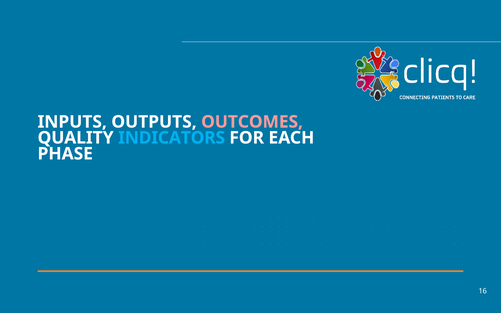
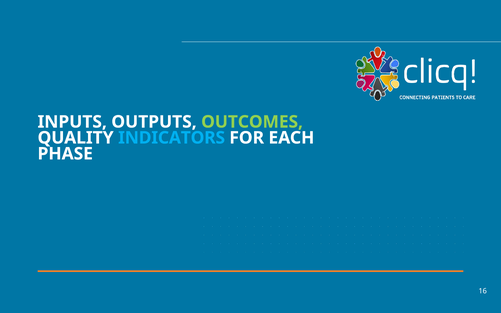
OUTCOMES colour: pink -> light green (252, 122)
